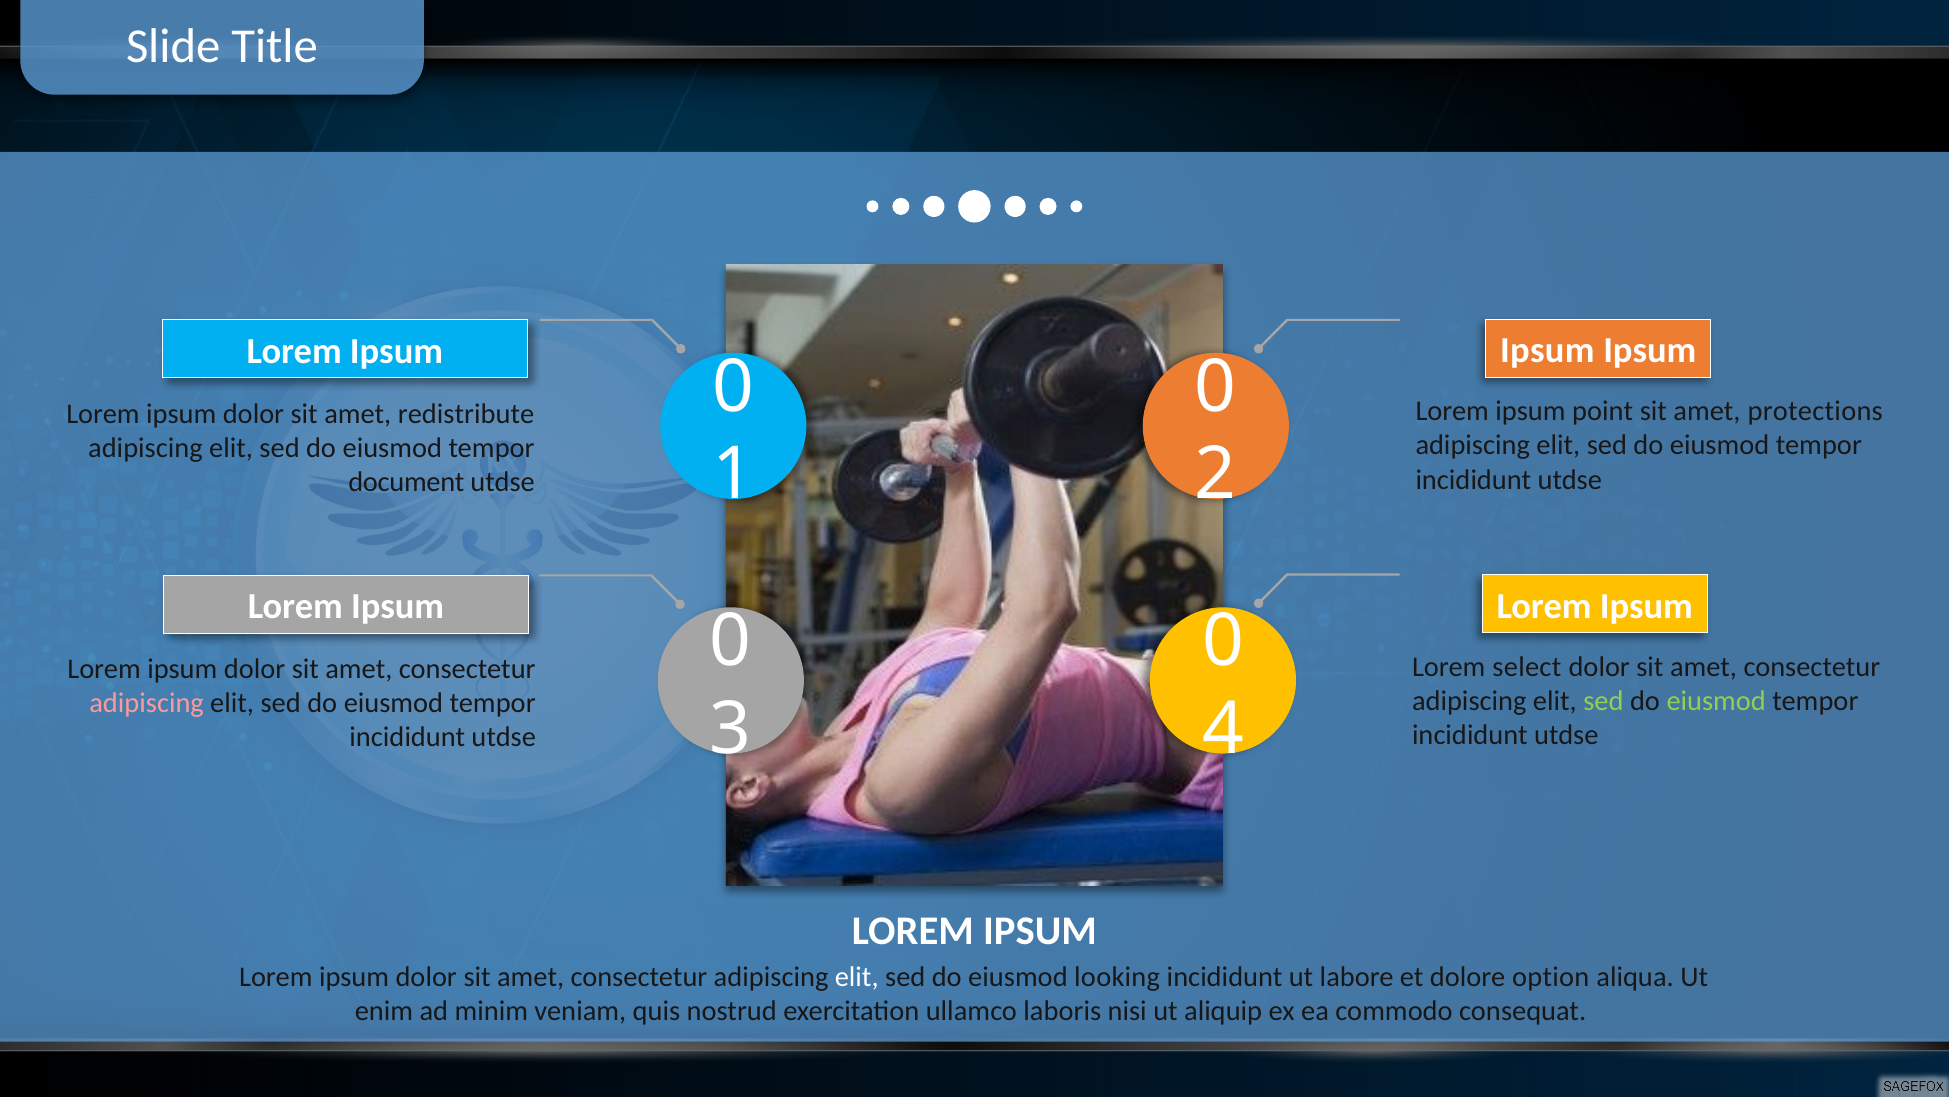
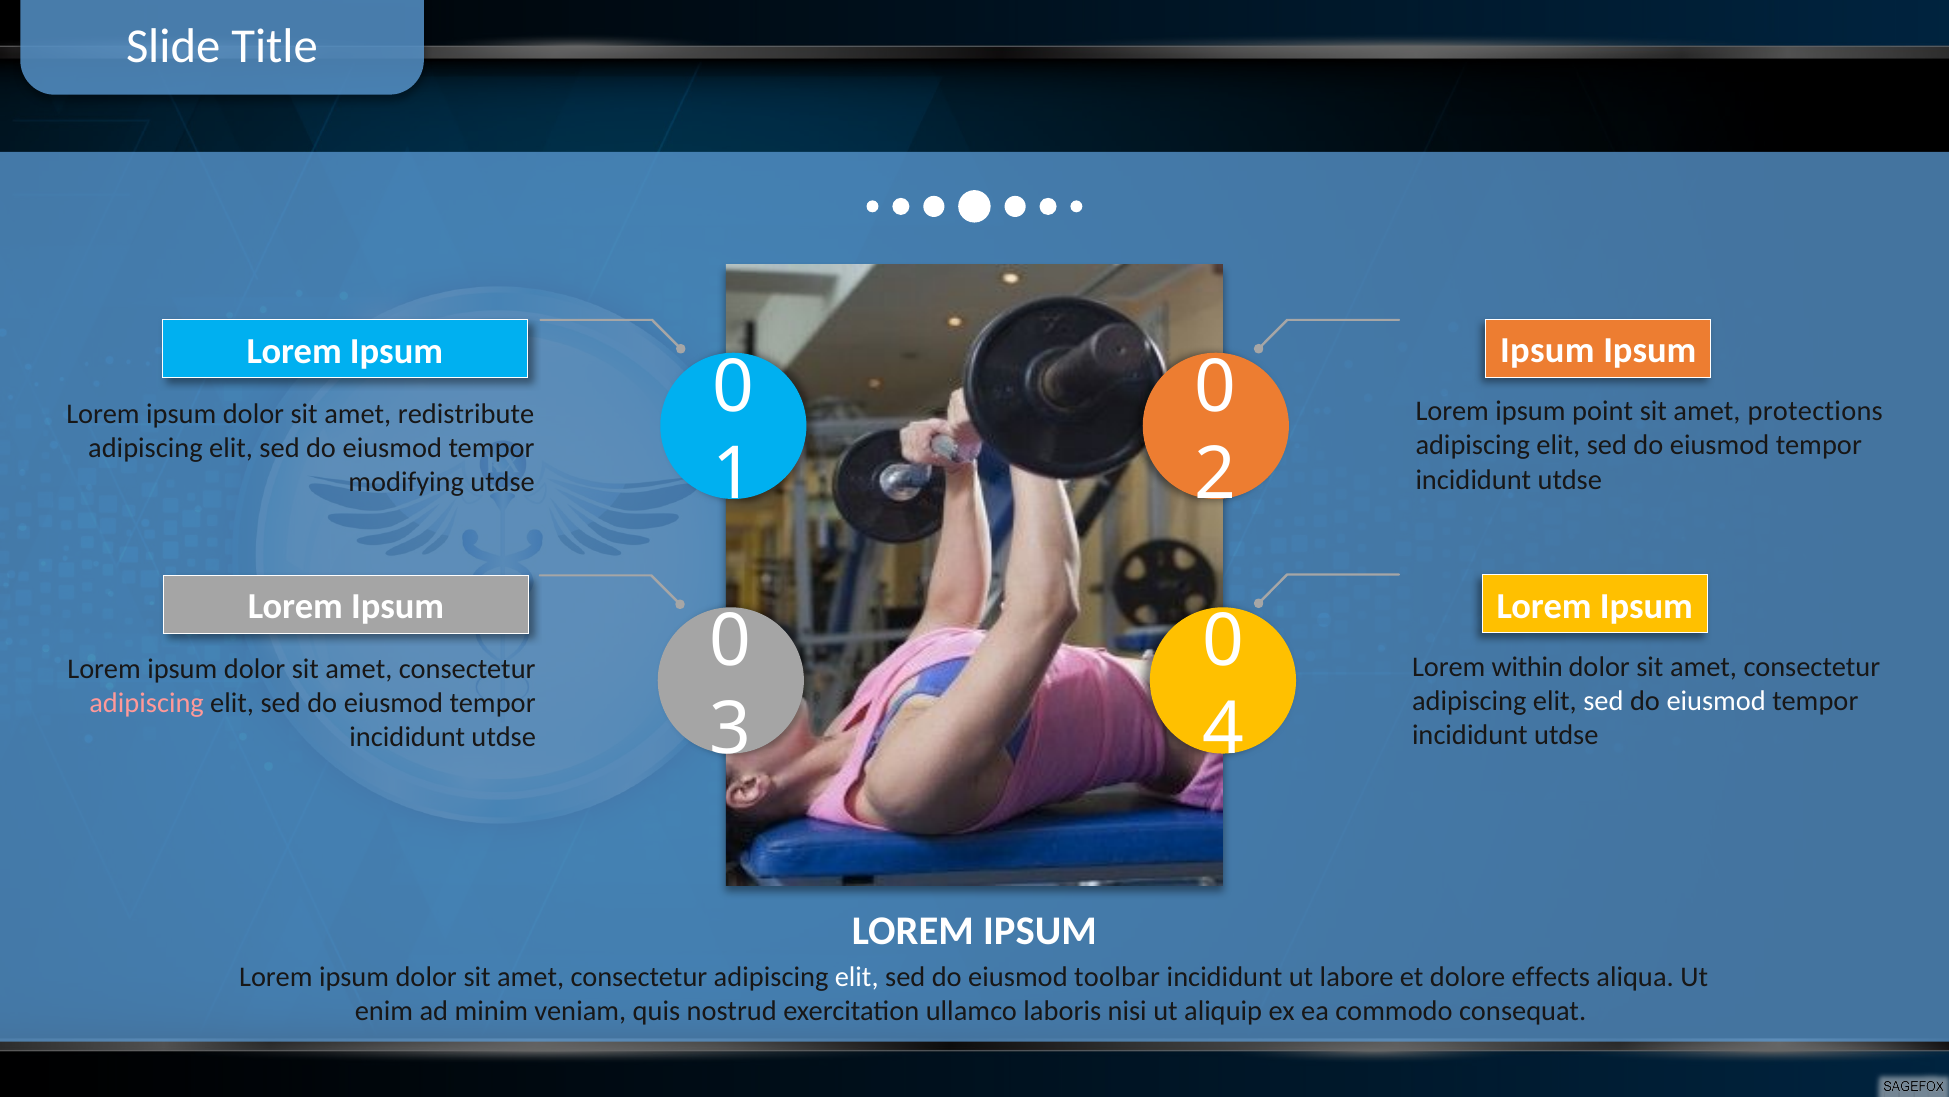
document: document -> modifying (406, 482)
select: select -> within (1527, 666)
sed colour: light green -> white (1603, 701)
eiusmod colour: light green -> white (1716, 701)
looking: looking -> toolbar (1117, 977)
option: option -> effects (1551, 977)
